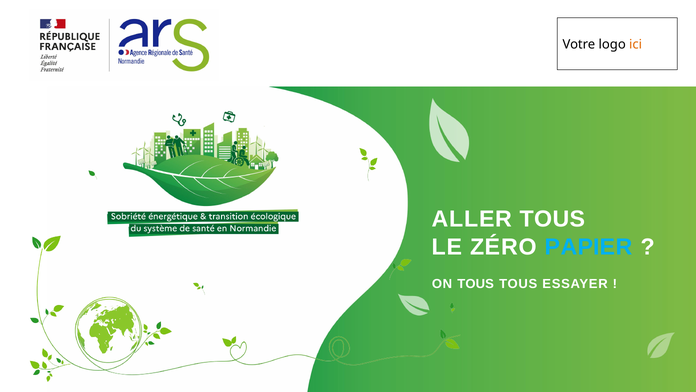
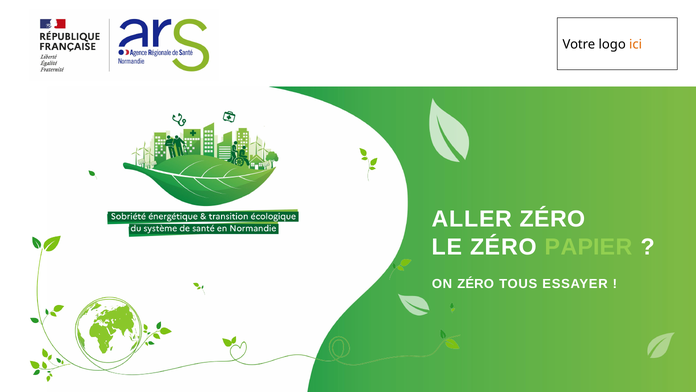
ALLER TOUS: TOUS -> ZÉRO (553, 219)
PAPIER colour: light blue -> light green (589, 247)
ON TOUS: TOUS -> ZÉRO (476, 283)
